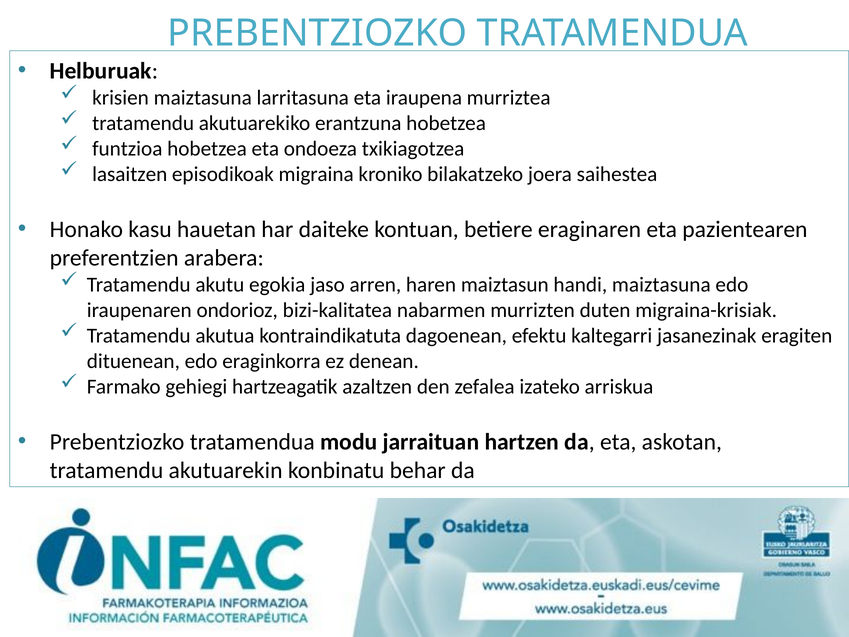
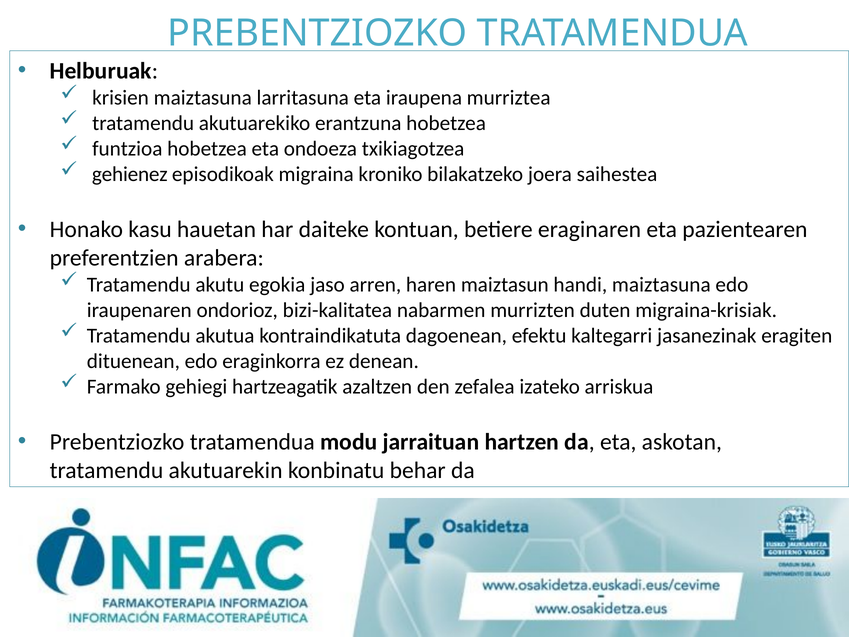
lasaitzen: lasaitzen -> gehienez (130, 174)
